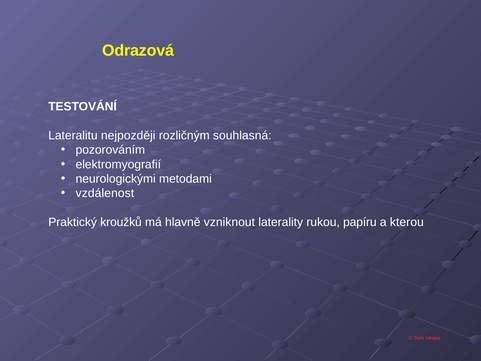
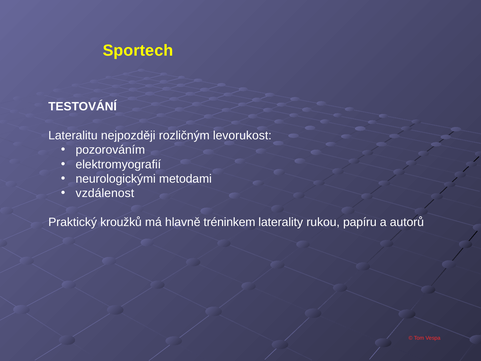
Odrazová: Odrazová -> Sportech (138, 51)
souhlasná: souhlasná -> levorukost (242, 135)
vzniknout: vzniknout -> tréninkem (229, 222)
kterou: kterou -> autorů (407, 222)
